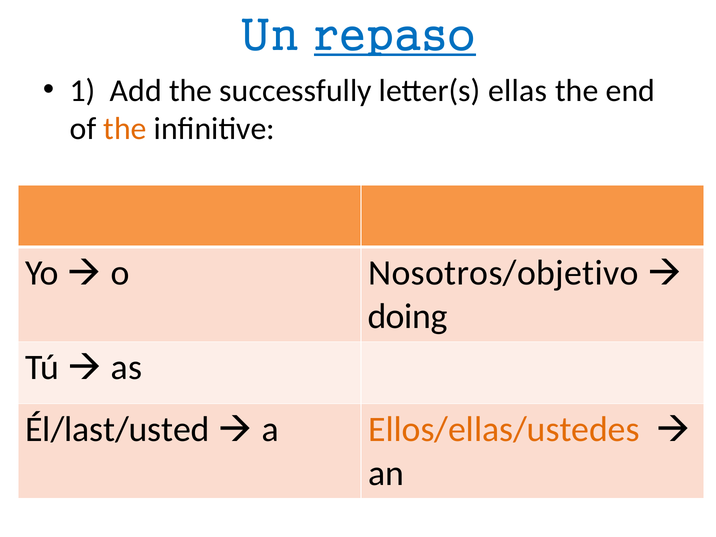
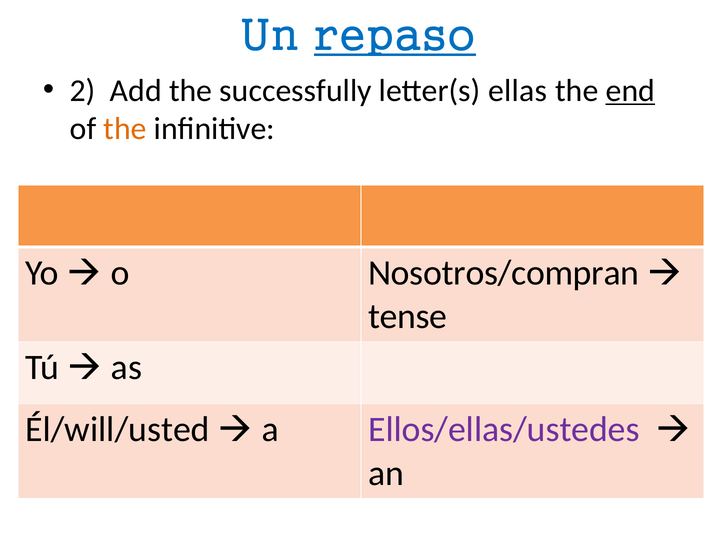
1: 1 -> 2 (83, 91)
end underline: none -> present (630, 91)
Nosotros/objetivo: Nosotros/objetivo -> Nosotros/compran (504, 273)
doing: doing -> tense (408, 317)
Él/last/usted: Él/last/usted -> Él/will/usted (117, 430)
Ellos/ellas/ustedes colour: orange -> purple (504, 430)
